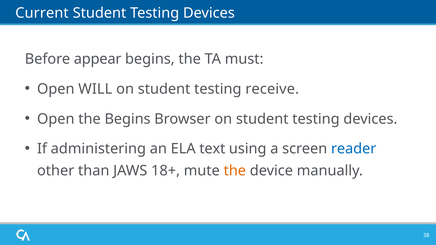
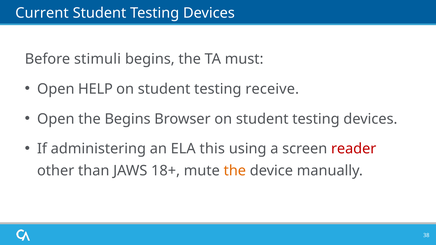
appear: appear -> stimuli (97, 59)
WILL: WILL -> HELP (95, 89)
text: text -> this (212, 149)
reader colour: blue -> red (354, 149)
